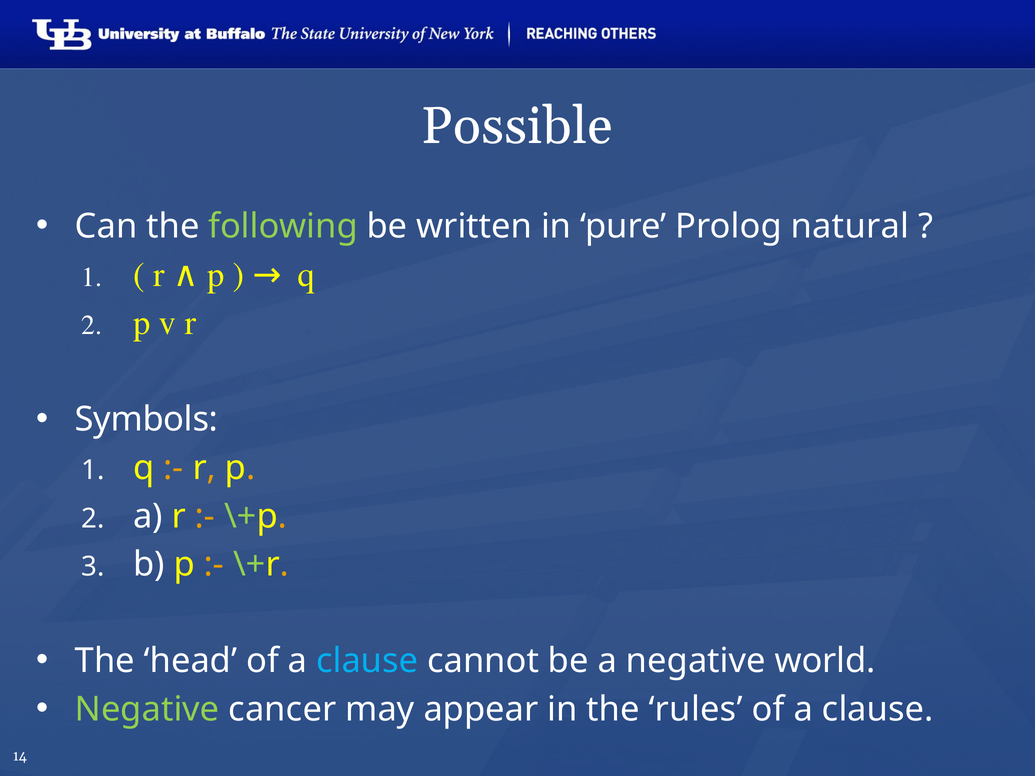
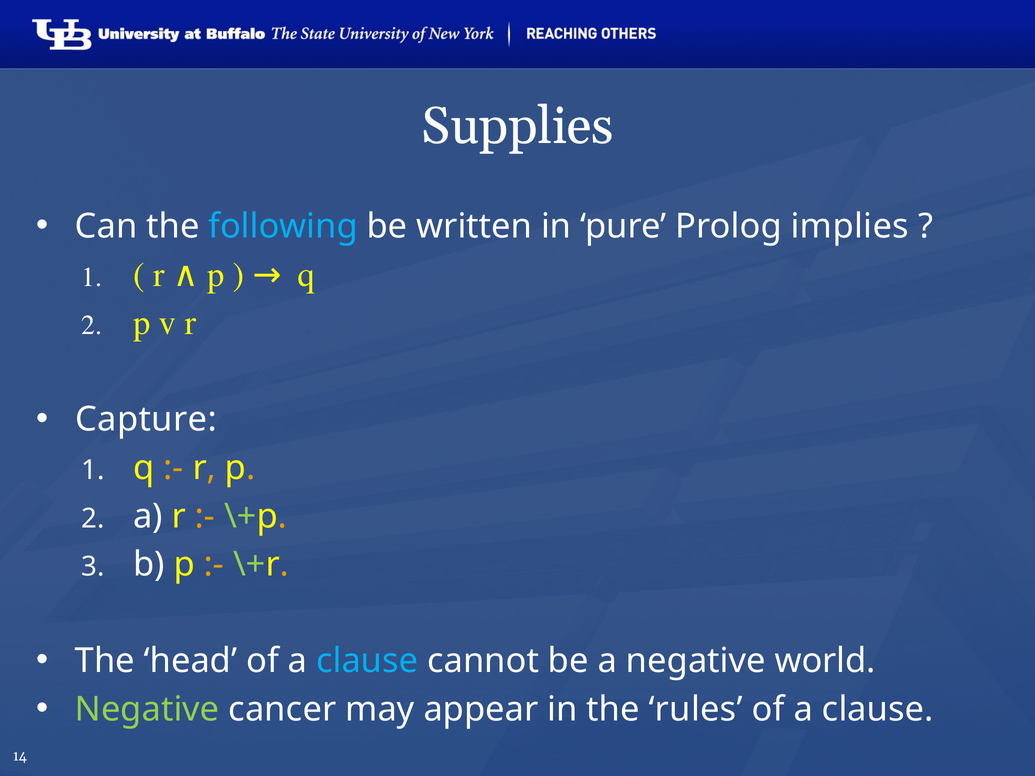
Possible: Possible -> Supplies (518, 126)
following colour: light green -> light blue (283, 227)
natural: natural -> implies (850, 227)
Symbols: Symbols -> Capture (146, 420)
